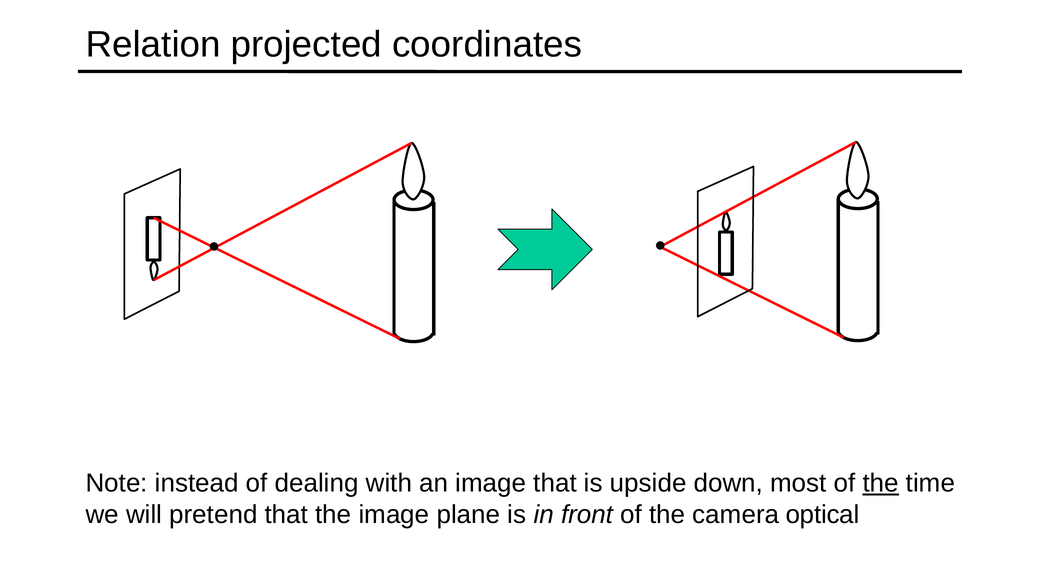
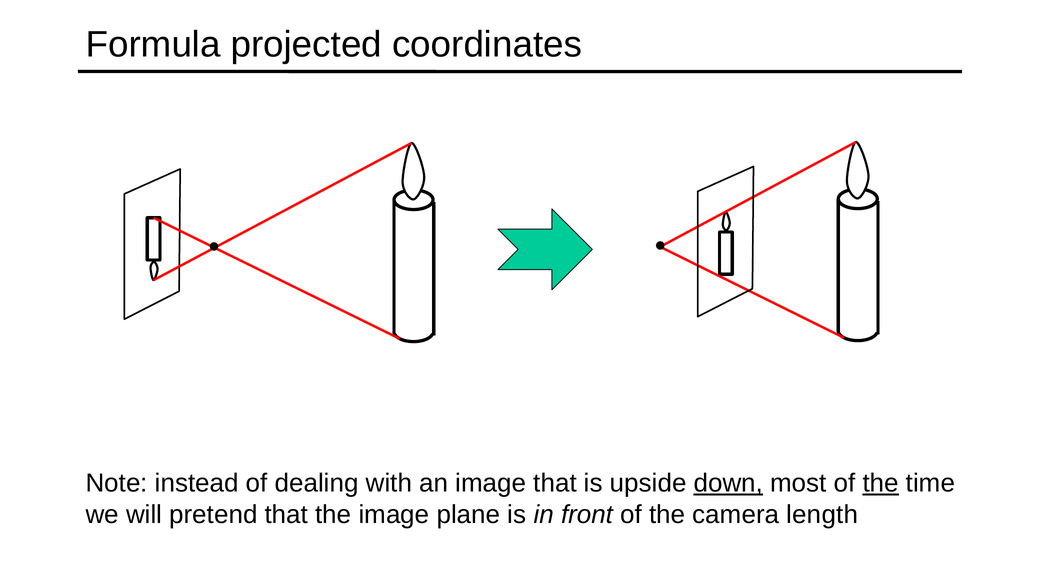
Relation: Relation -> Formula (153, 45)
down underline: none -> present (728, 483)
optical: optical -> length (822, 515)
